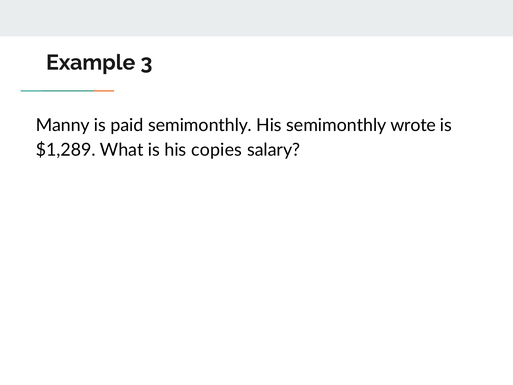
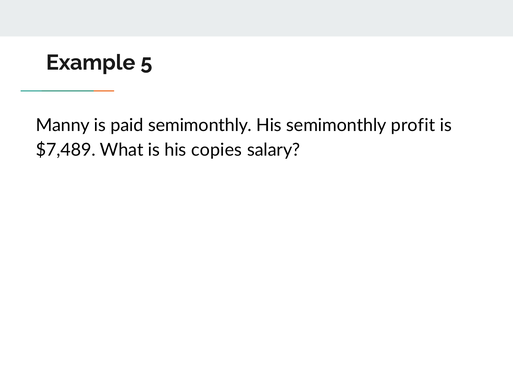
3: 3 -> 5 (146, 63)
wrote: wrote -> profit (413, 125)
$1,289: $1,289 -> $7,489 (66, 150)
